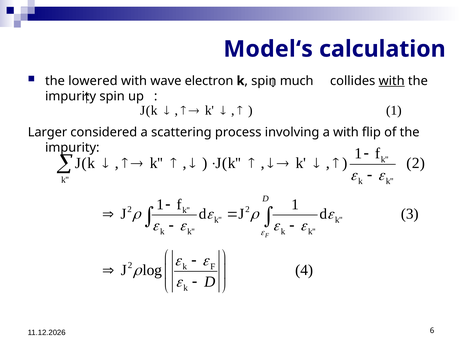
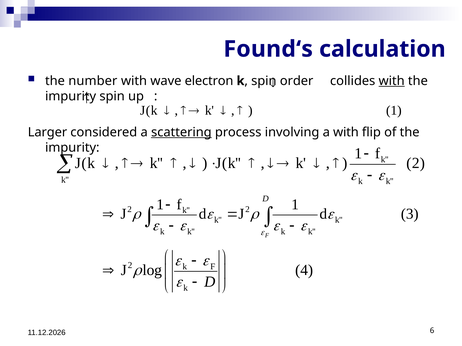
Model‘s: Model‘s -> Found‘s (268, 49)
lowered: lowered -> number (93, 81)
much: much -> order (297, 81)
scattering underline: none -> present (181, 132)
